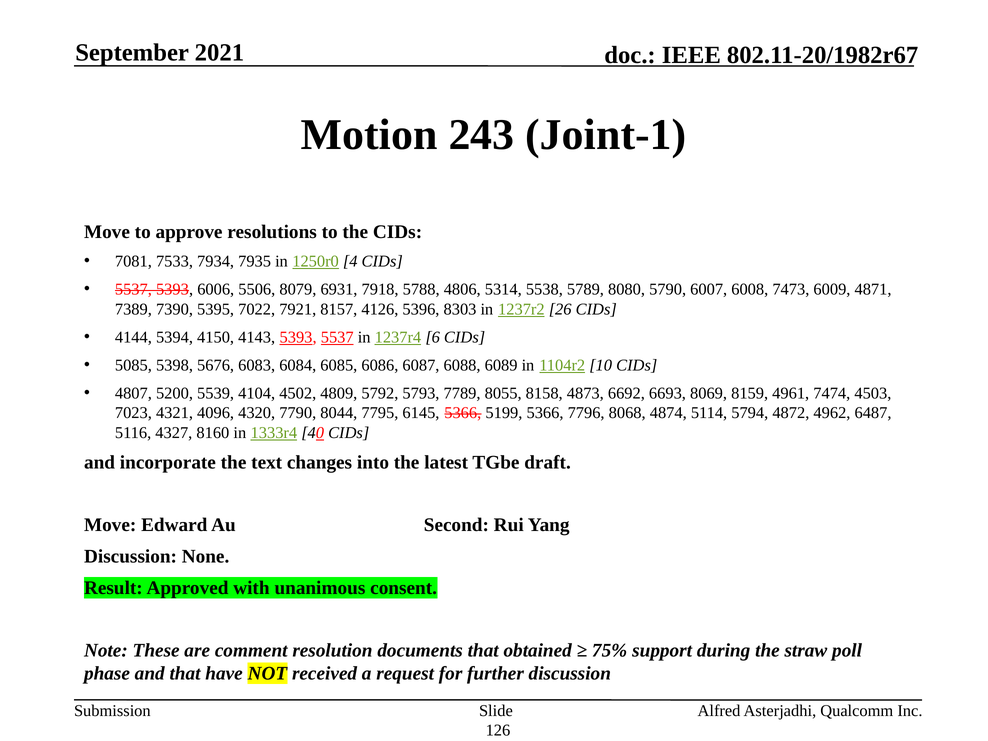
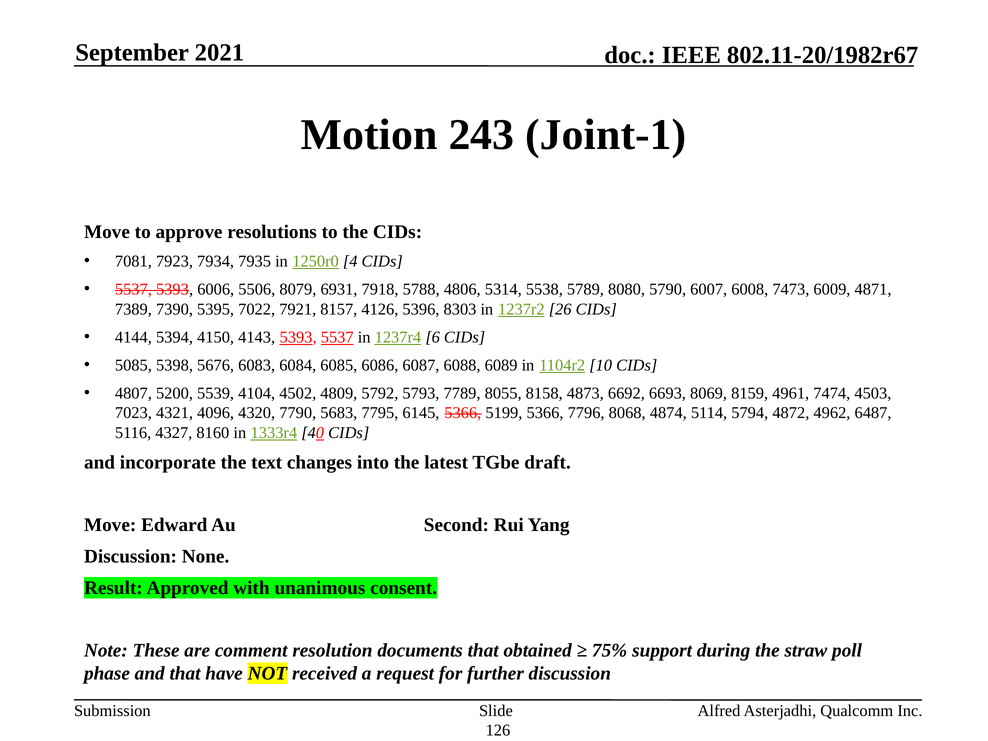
7533: 7533 -> 7923 (175, 261)
8044: 8044 -> 5683 (339, 413)
